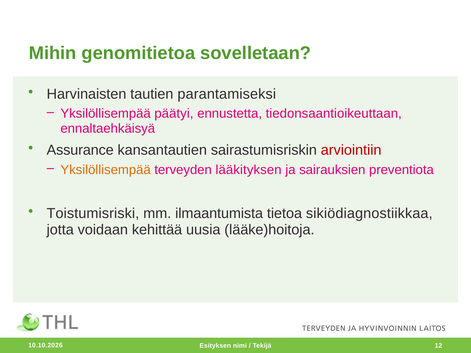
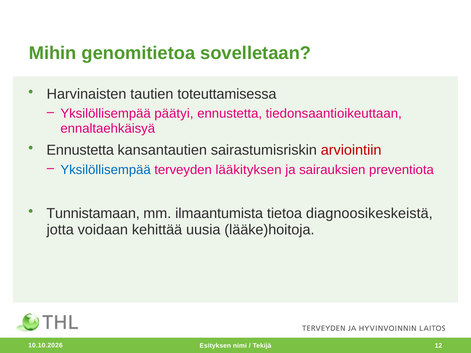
parantamiseksi: parantamiseksi -> toteuttamisessa (227, 94)
Assurance: Assurance -> Ennustetta (80, 150)
Yksilöllisempää colour: orange -> blue (106, 170)
Toistumisriski: Toistumisriski -> Tunnistamaan (93, 214)
sikiödiagnostiikkaa: sikiödiagnostiikkaa -> diagnoosikeskeistä (369, 214)
